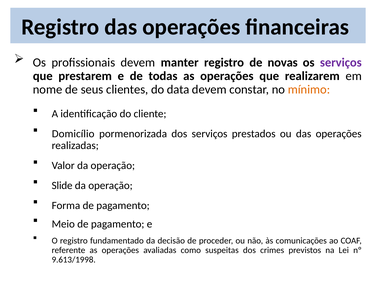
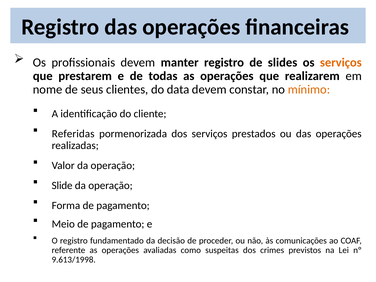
novas: novas -> slides (283, 62)
serviços colour: purple -> orange (341, 62)
Domicílio: Domicílio -> Referidas (73, 134)
